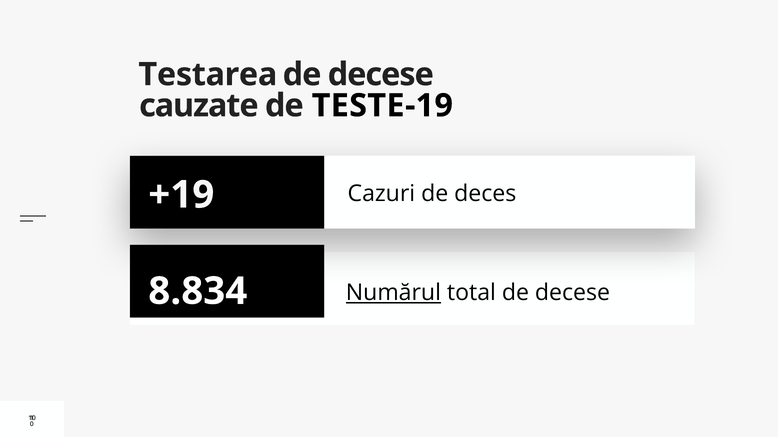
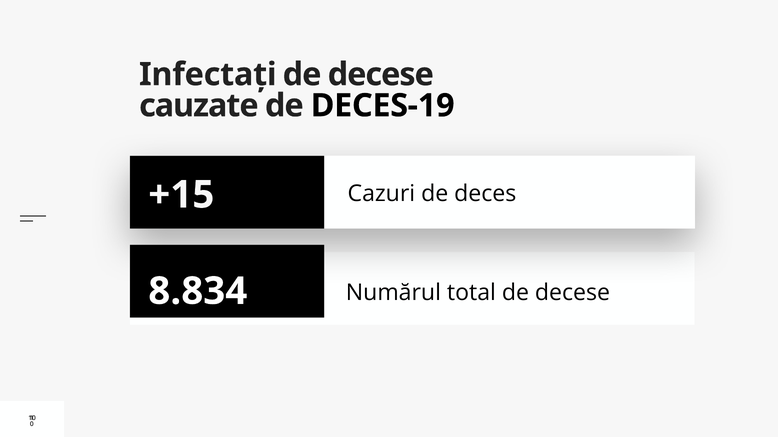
Testarea: Testarea -> Infectați (208, 75)
TESTE-19: TESTE-19 -> DECES-19 (383, 106)
+19: +19 -> +15 (181, 195)
Numărul underline: present -> none (393, 293)
